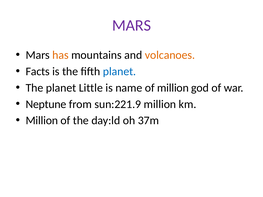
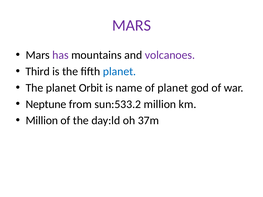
has colour: orange -> purple (60, 55)
volcanoes colour: orange -> purple (170, 55)
Facts: Facts -> Third (38, 72)
Little: Little -> Orbit (91, 88)
of million: million -> planet (173, 88)
sun:221.9: sun:221.9 -> sun:533.2 (118, 104)
